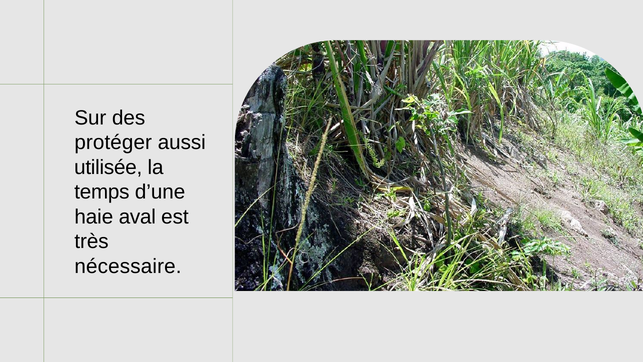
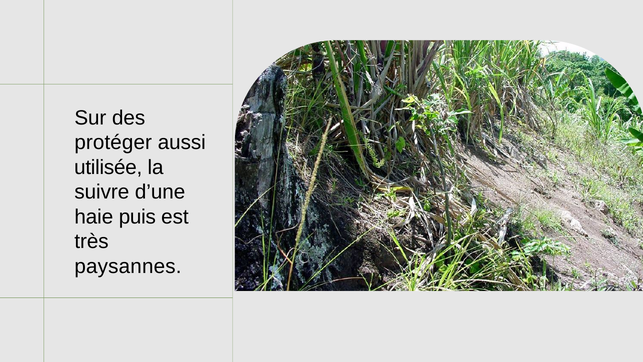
temps: temps -> suivre (102, 192)
aval: aval -> puis (137, 217)
nécessaire: nécessaire -> paysannes (128, 266)
